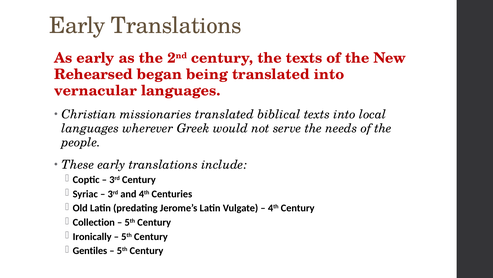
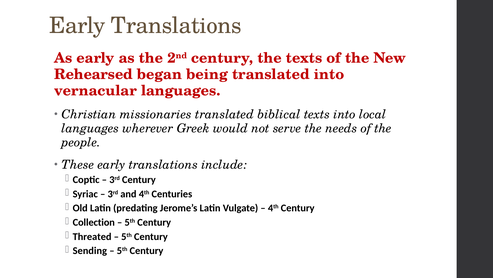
Ironically: Ironically -> Threated (92, 236)
Gentiles: Gentiles -> Sending (90, 250)
